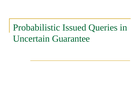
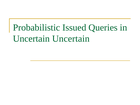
Uncertain Guarantee: Guarantee -> Uncertain (71, 39)
